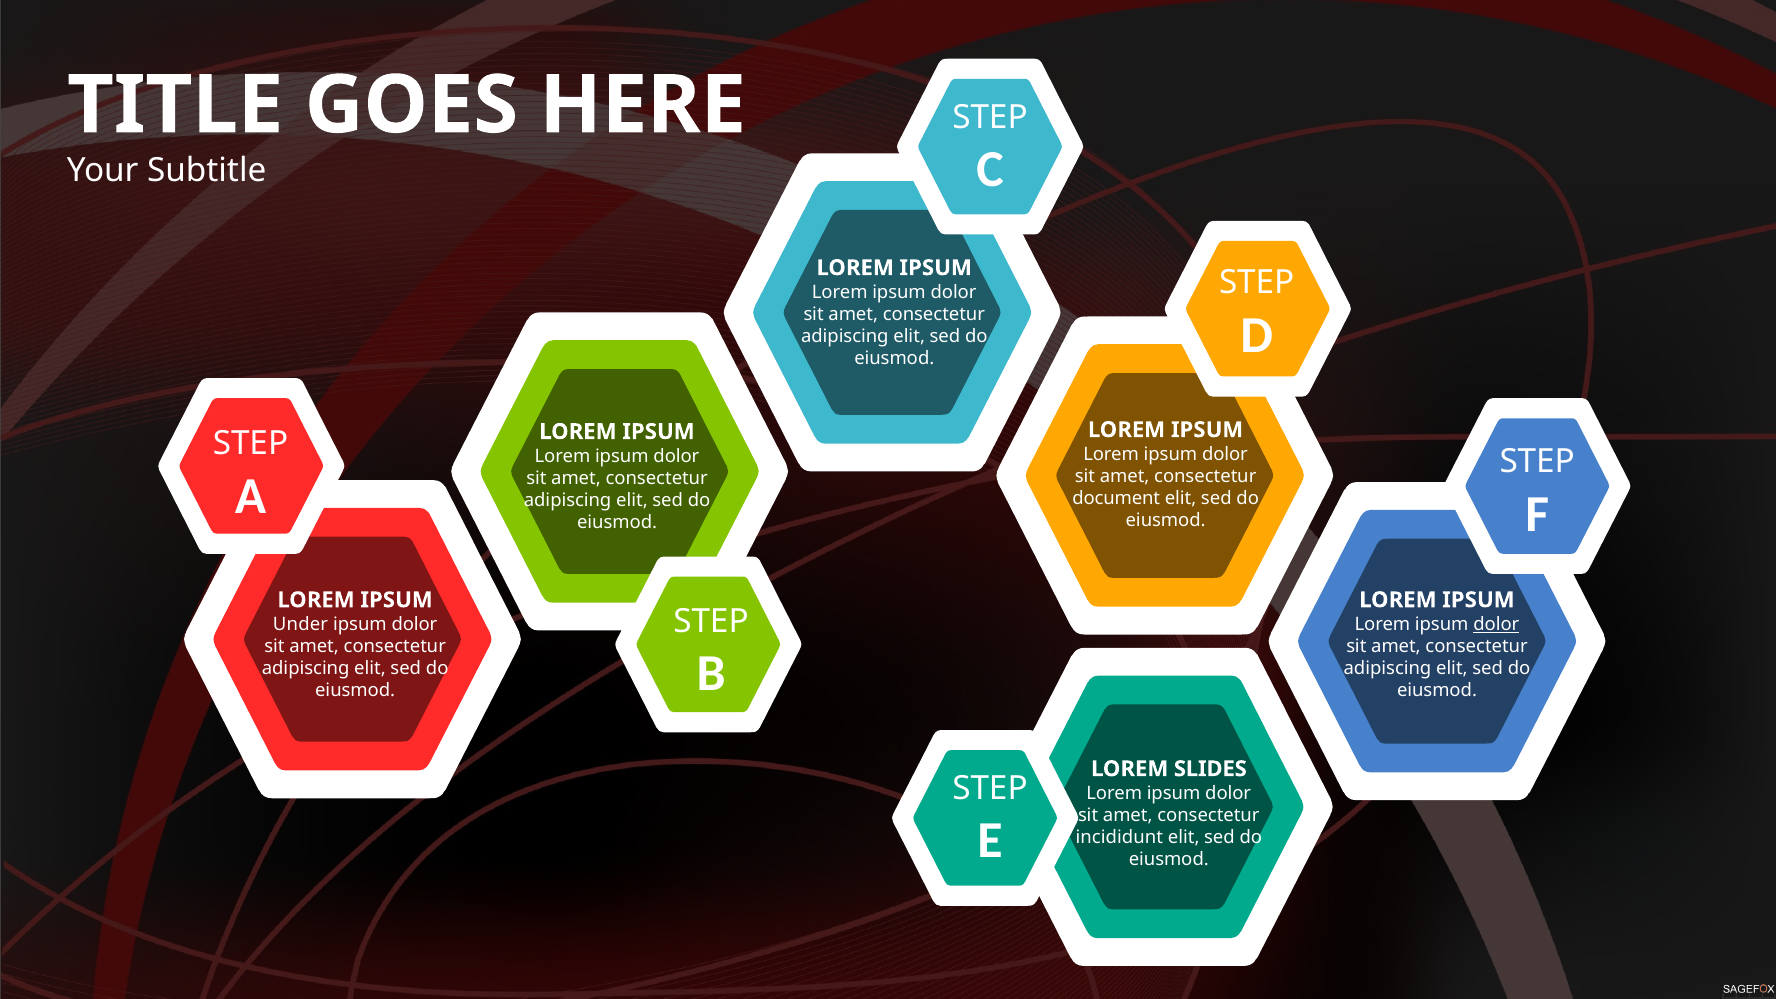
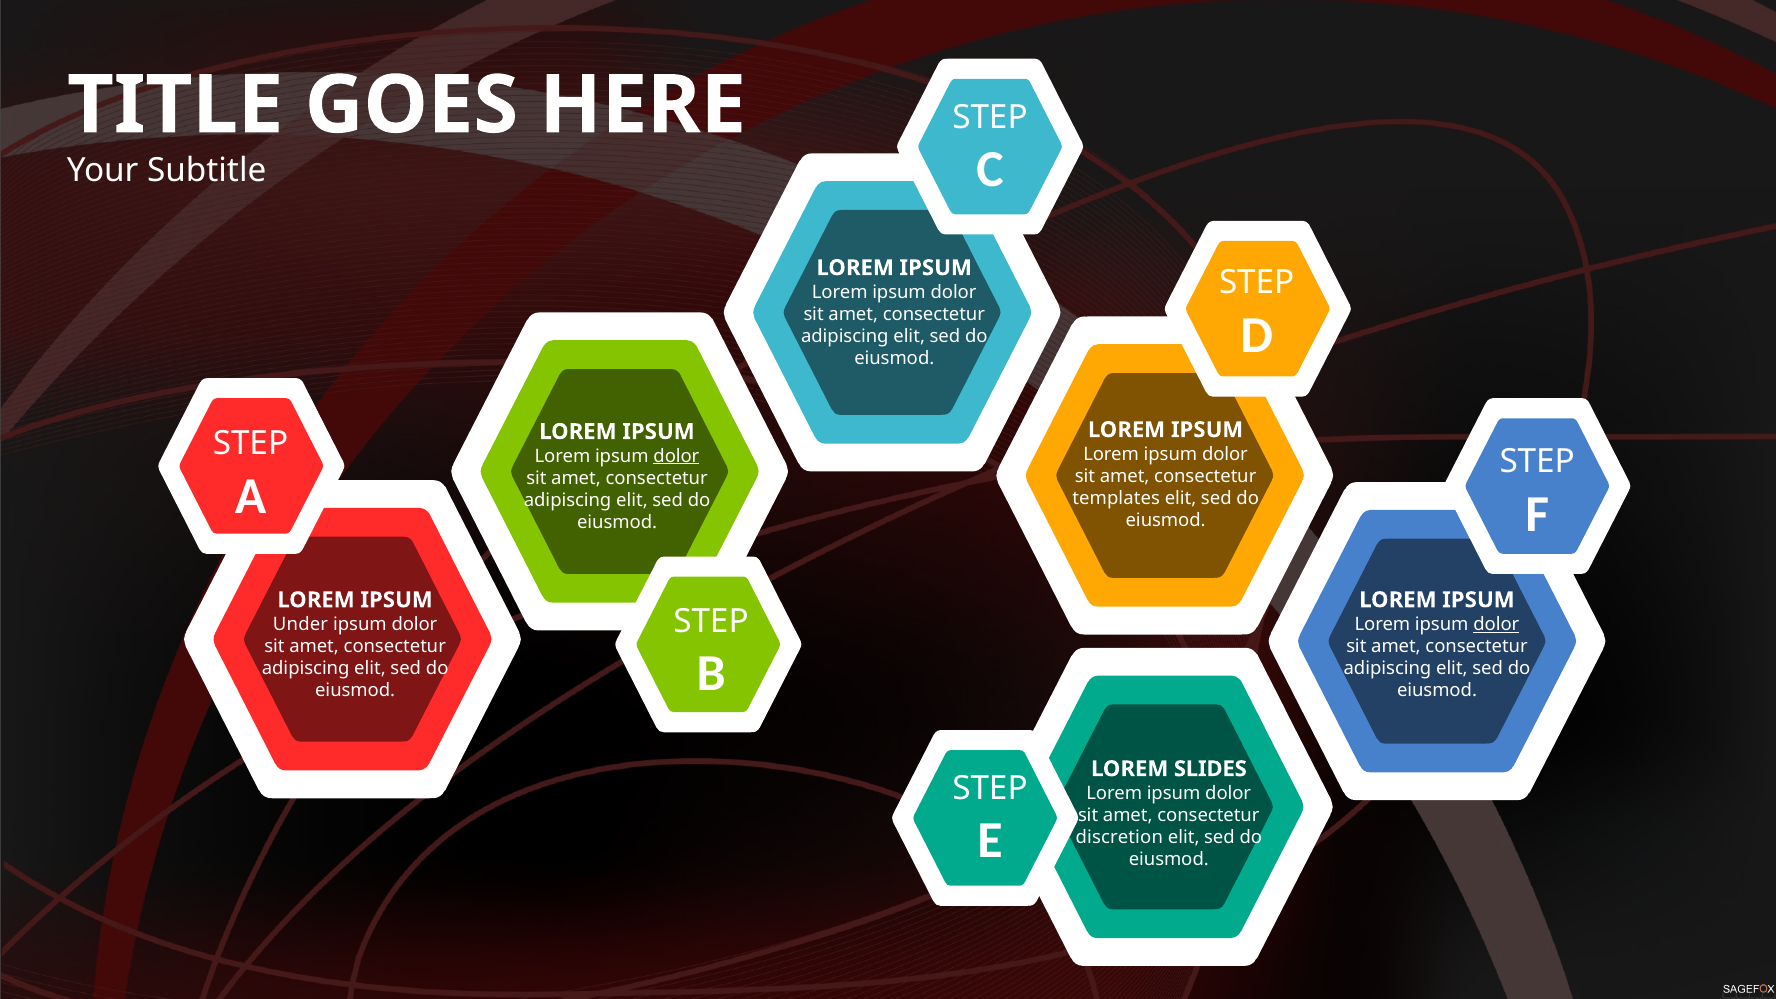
dolor underline: none -> present (676, 456)
document: document -> templates (1116, 498)
incididunt: incididunt -> discretion (1119, 838)
